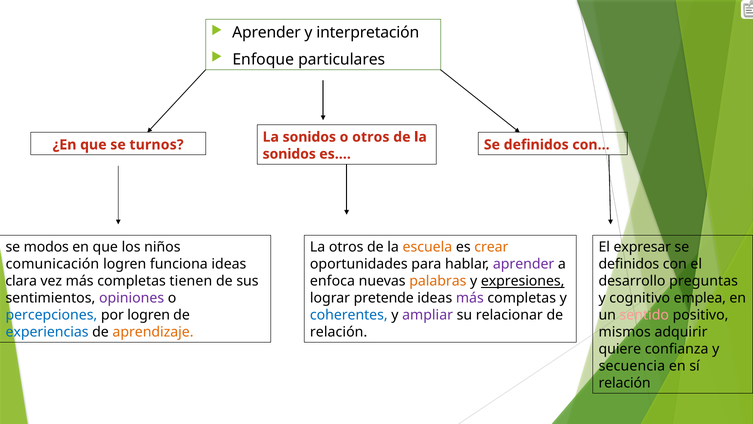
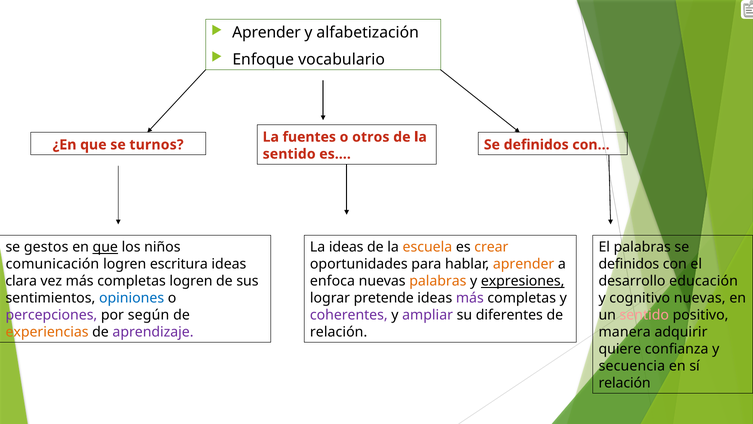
interpretación: interpretación -> alfabetización (368, 33)
particulares: particulares -> vocabulario (342, 59)
sonidos: sonidos -> fuentes (309, 137)
sonidos: sonidos -> sentido (289, 154)
modos: modos -> gestos (46, 247)
que underline: none -> present (105, 247)
La otros: otros -> ideas (346, 247)
El expresar: expresar -> palabras (642, 247)
funciona: funciona -> escritura (179, 264)
aprender colour: purple -> orange (524, 264)
completas tienen: tienen -> logren (191, 281)
preguntas: preguntas -> educación (704, 281)
opiniones colour: purple -> blue (132, 298)
cognitivo emplea: emplea -> nuevas (700, 298)
percepciones colour: blue -> purple (51, 315)
por logren: logren -> según (149, 315)
coherentes colour: blue -> purple (349, 315)
relacionar: relacionar -> diferentes (509, 315)
experiencias colour: blue -> orange (47, 332)
aprendizaje colour: orange -> purple (153, 332)
mismos: mismos -> manera (625, 332)
